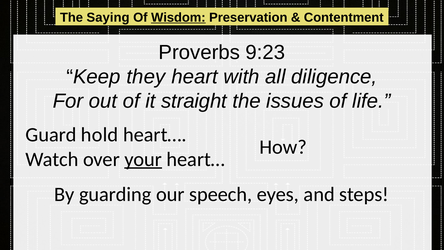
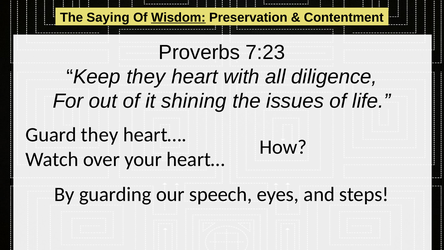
9:23: 9:23 -> 7:23 (265, 52)
straight: straight -> shining (194, 101)
Guard hold: hold -> they (100, 135)
your underline: present -> none (143, 159)
